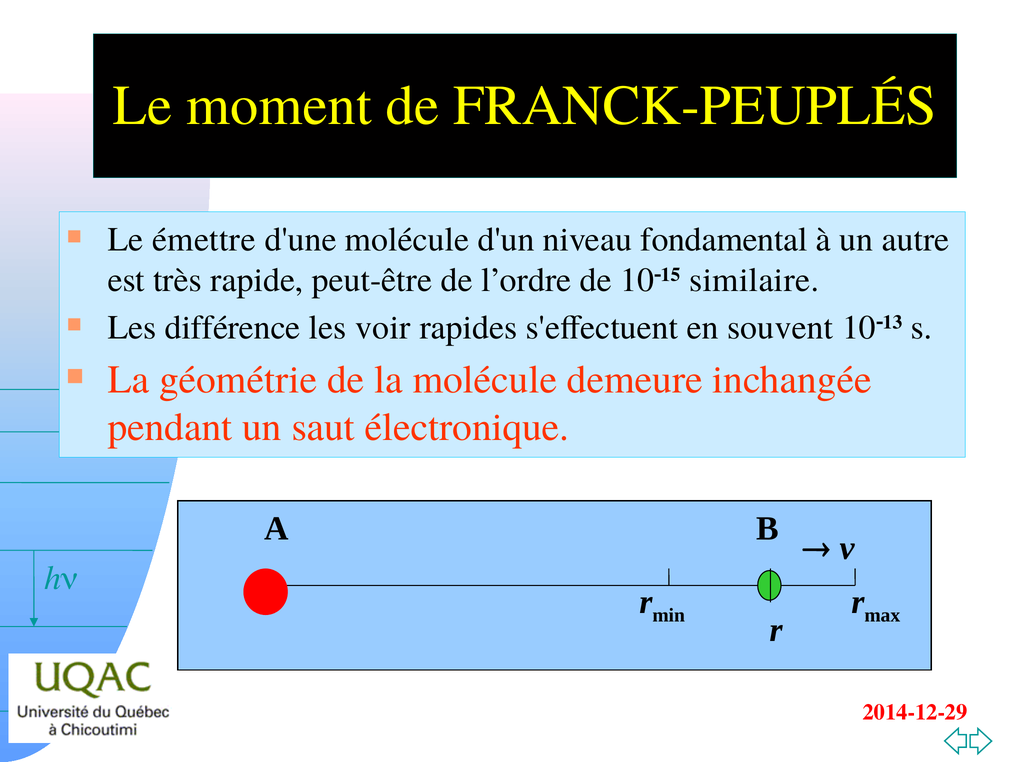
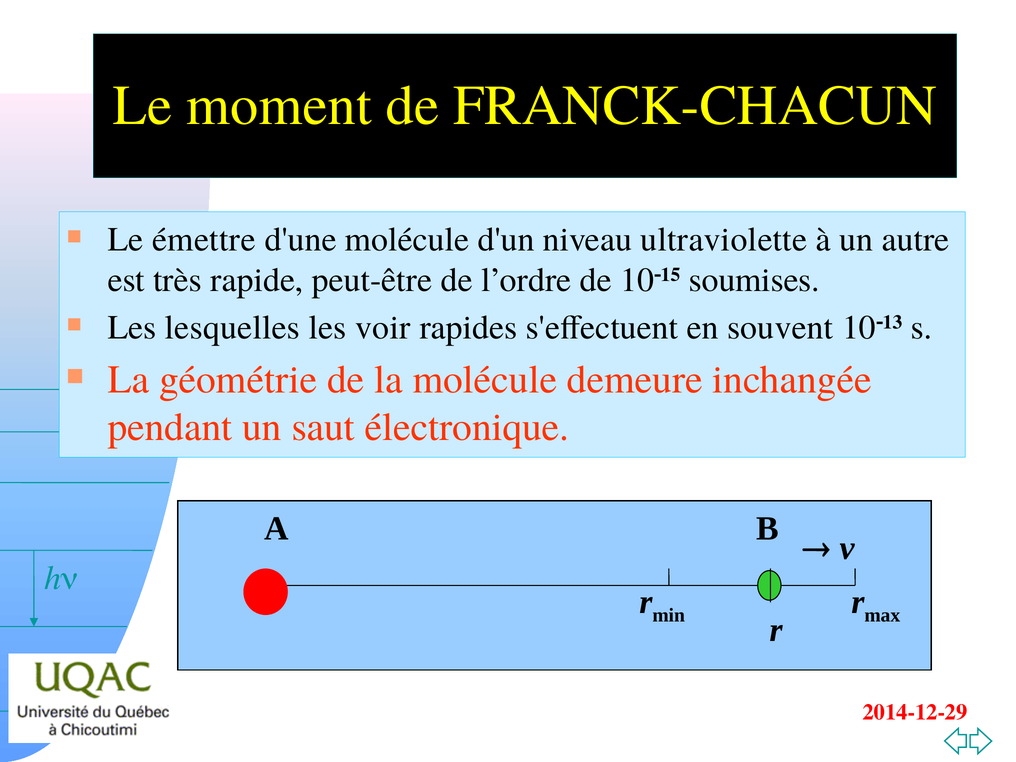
FRANCK-PEUPLÉS: FRANCK-PEUPLÉS -> FRANCK-CHACUN (695, 105)
fondamental: fondamental -> ultraviolette (724, 239)
similaire: similaire -> soumises (754, 280)
différence: différence -> lesquelles (232, 328)
